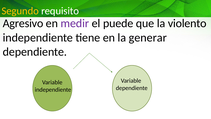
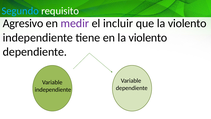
Segundo colour: yellow -> light blue (20, 11)
puede: puede -> incluir (118, 23)
en la generar: generar -> violento (148, 37)
